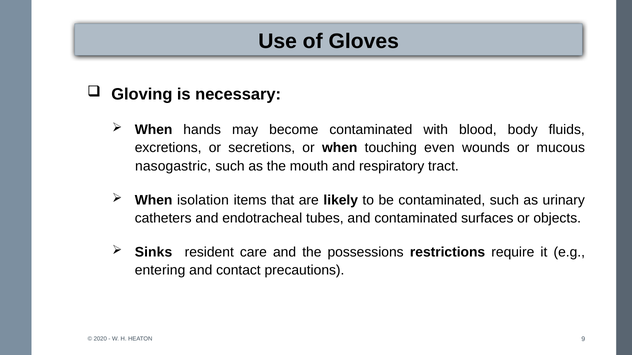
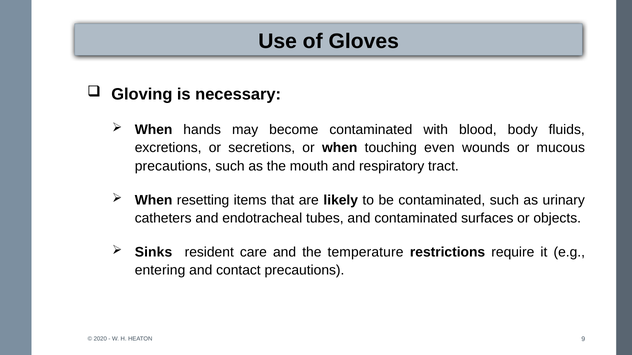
nasogastric: nasogastric -> precautions (173, 166)
isolation: isolation -> resetting (203, 200)
possessions: possessions -> temperature (366, 253)
